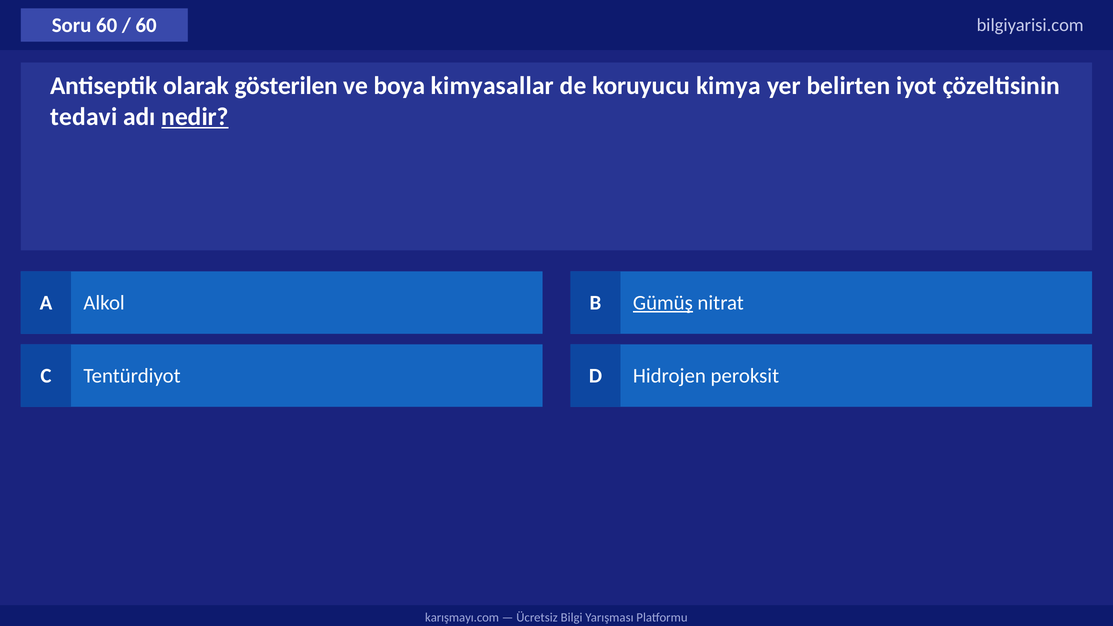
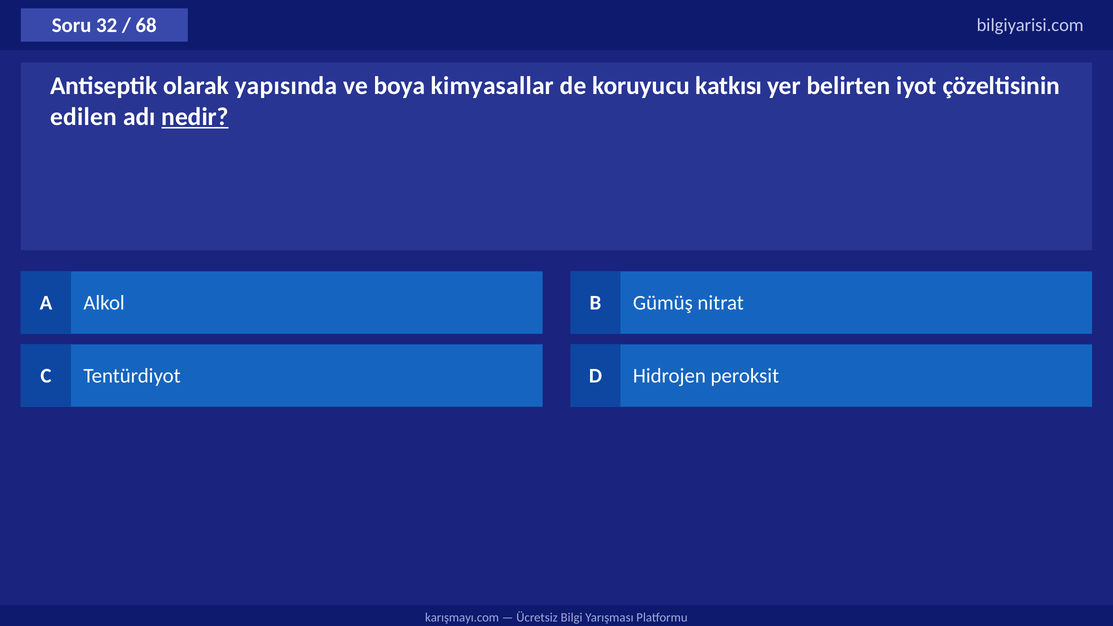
Soru 60: 60 -> 32 (107, 25)
60: 60 -> 68 (146, 25)
gösterilen: gösterilen -> yapısında (286, 86)
kimya: kimya -> katkısı (729, 86)
tedavi: tedavi -> edilen (84, 117)
Gümüş underline: present -> none (663, 303)
